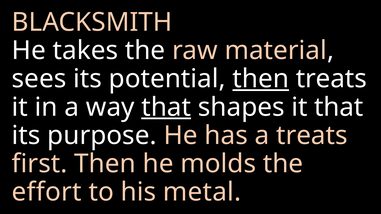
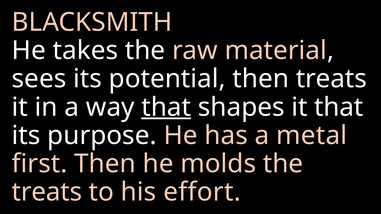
then underline: present -> none (261, 79)
a treats: treats -> metal (312, 136)
effort: effort -> treats (47, 192)
metal: metal -> effort (202, 192)
